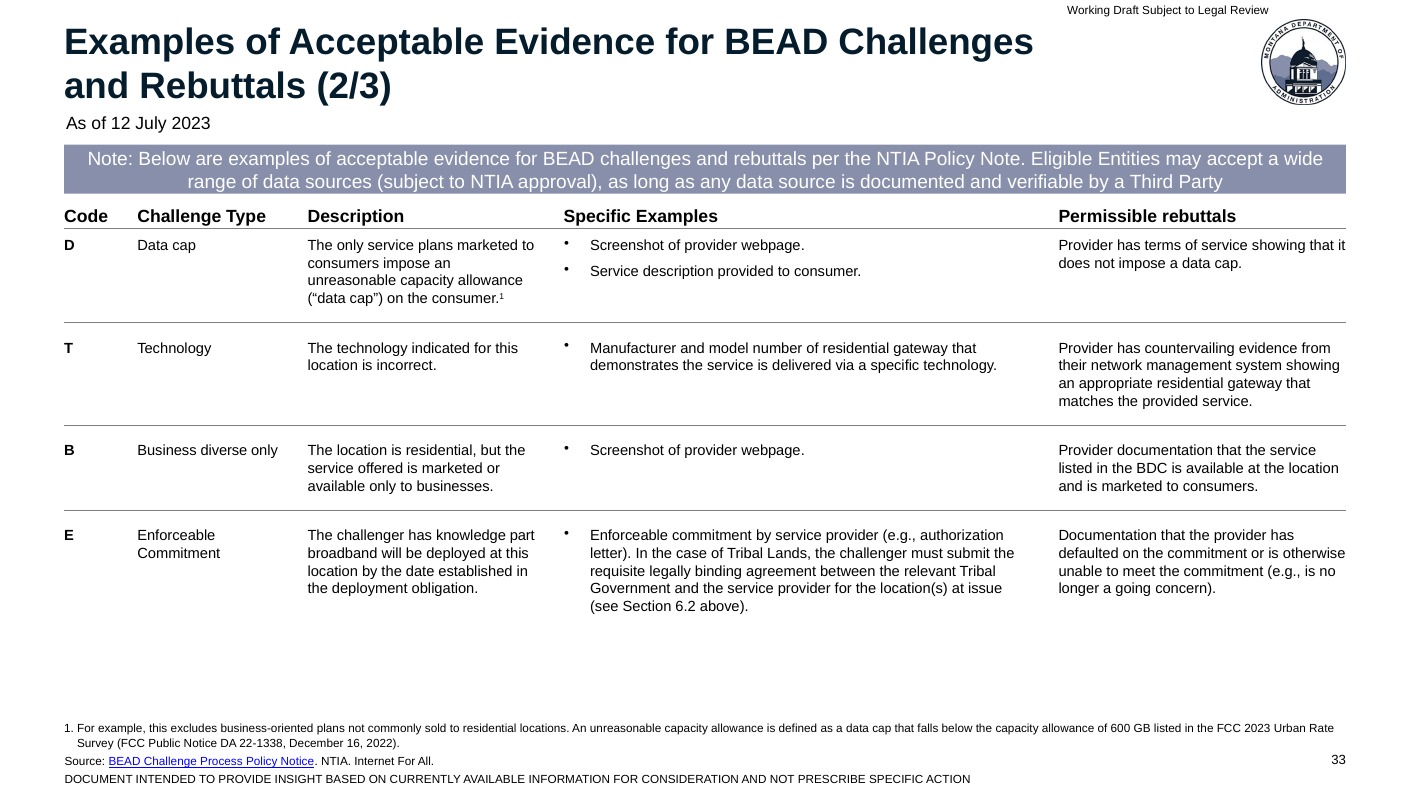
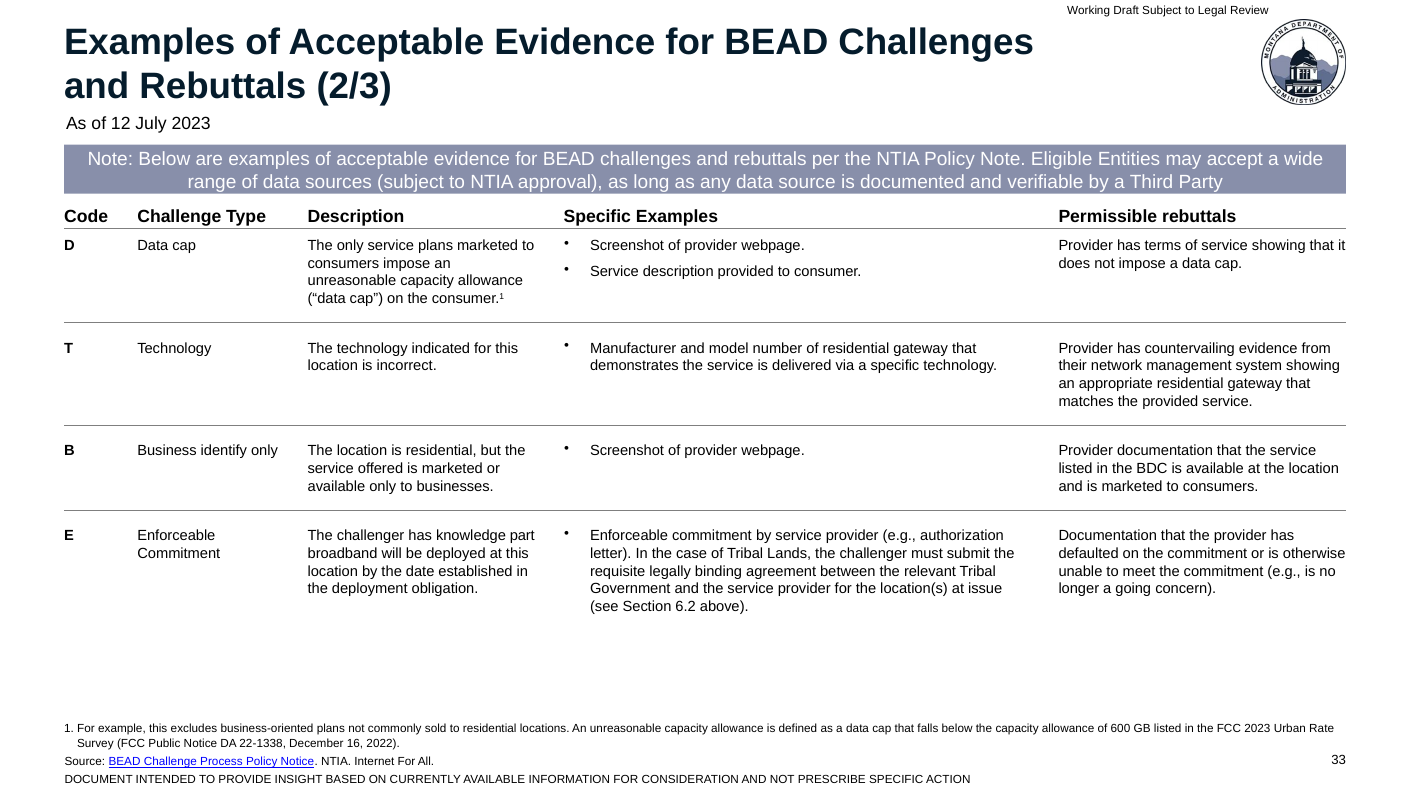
diverse: diverse -> identify (224, 451)
